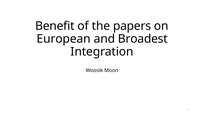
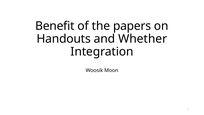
European: European -> Handouts (64, 39)
Broadest: Broadest -> Whether (143, 39)
